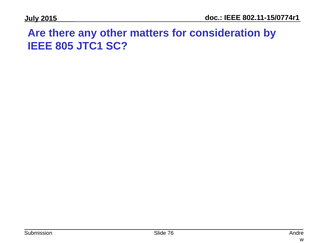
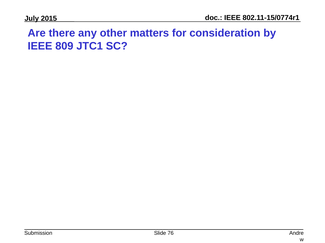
805: 805 -> 809 (64, 46)
